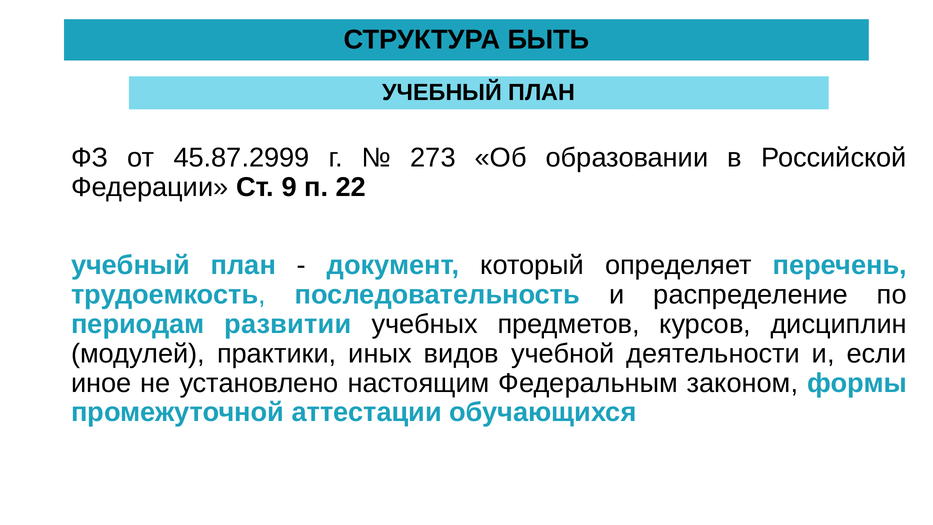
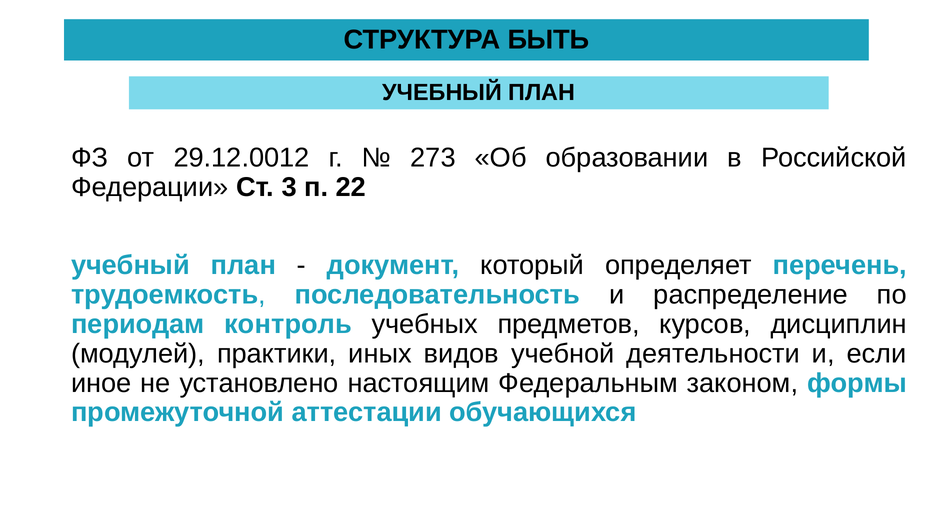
45.87.2999: 45.87.2999 -> 29.12.0012 (242, 158)
9: 9 -> 3 (289, 187)
развитии: развитии -> контроль (288, 324)
